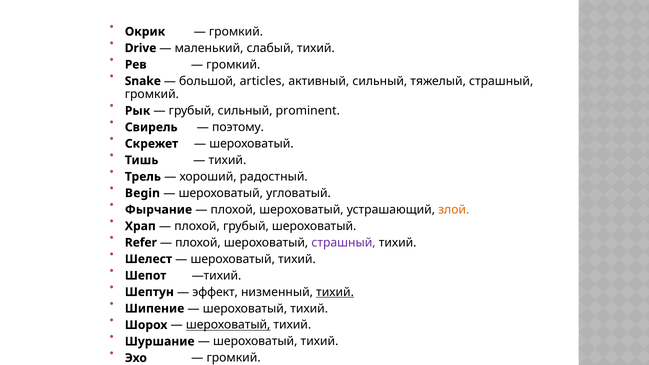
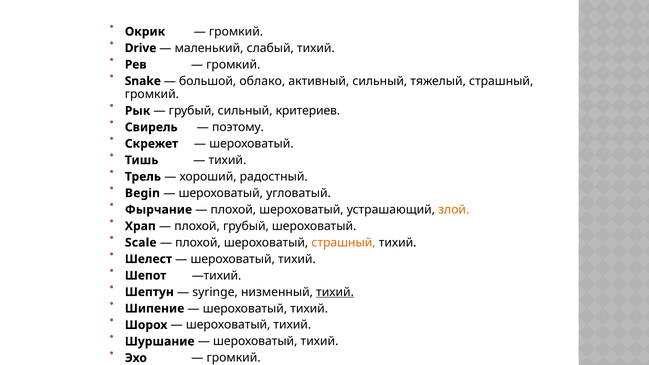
articles: articles -> облако (262, 81)
prominent: prominent -> критериев (308, 111)
Refer: Refer -> Scale (141, 243)
страшный colour: purple -> orange (343, 243)
эффект: эффект -> syringe (215, 292)
шероховатый underline: present -> none (228, 325)
